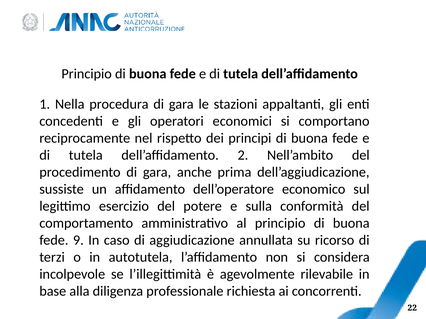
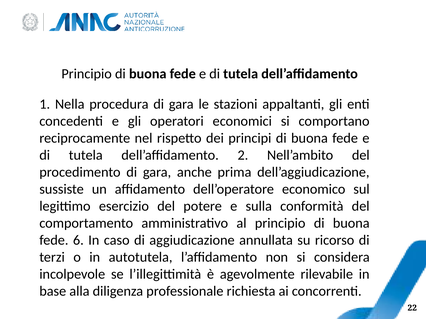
9: 9 -> 6 (78, 241)
